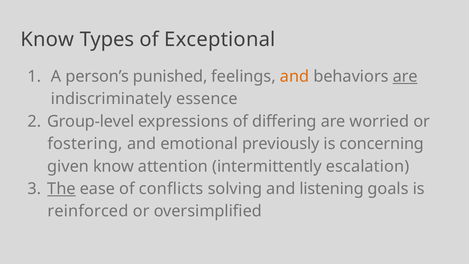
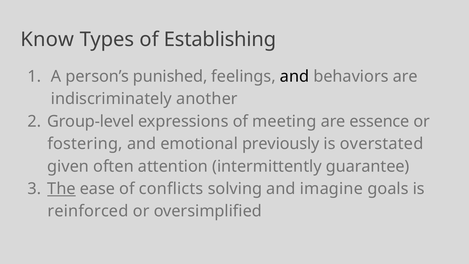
Exceptional: Exceptional -> Establishing (220, 39)
and colour: orange -> black (295, 76)
are underline: present -> none (405, 76)
essence: essence -> another (207, 99)
differing: differing -> meeting (284, 121)
worried: worried -> essence (379, 121)
concerning: concerning -> overstated (382, 144)
given know: know -> often (113, 166)
escalation: escalation -> guarantee (368, 166)
listening: listening -> imagine (331, 189)
